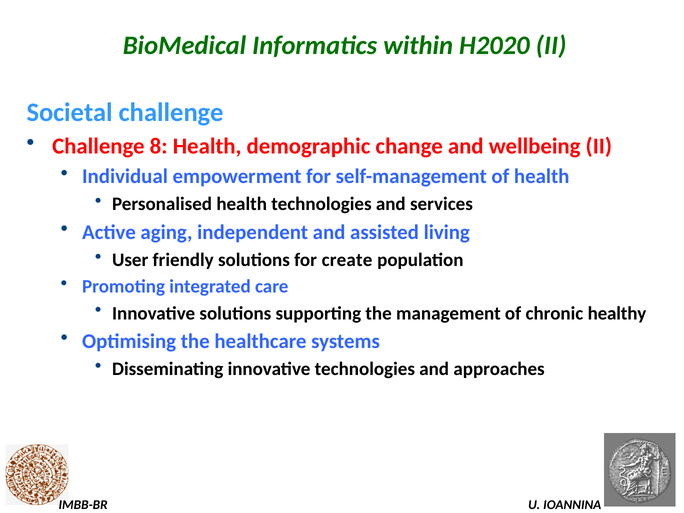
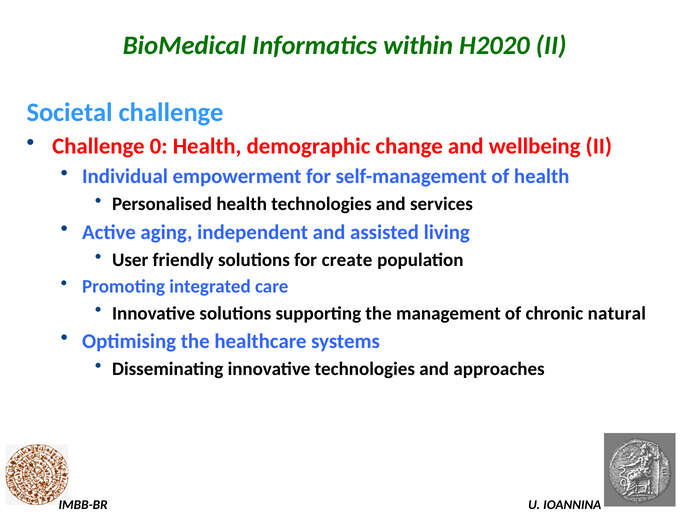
8: 8 -> 0 (159, 146)
healthy: healthy -> natural (617, 313)
